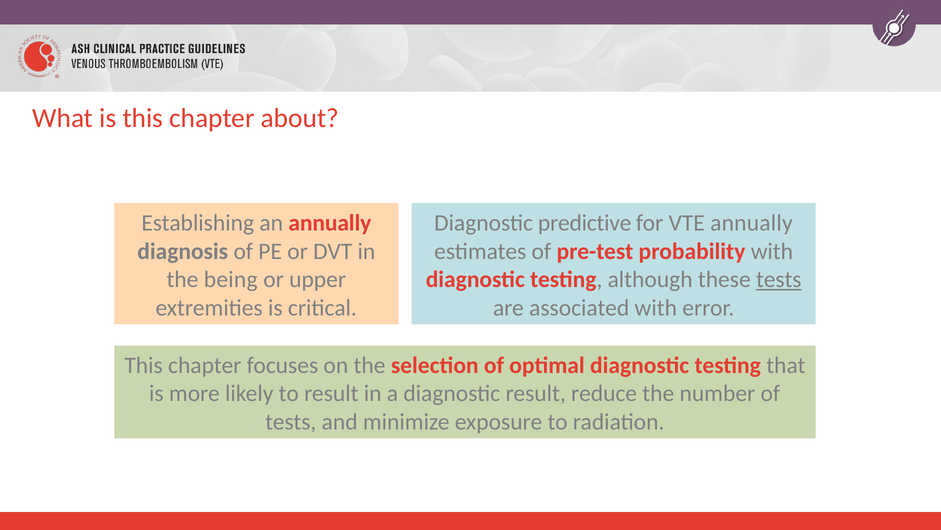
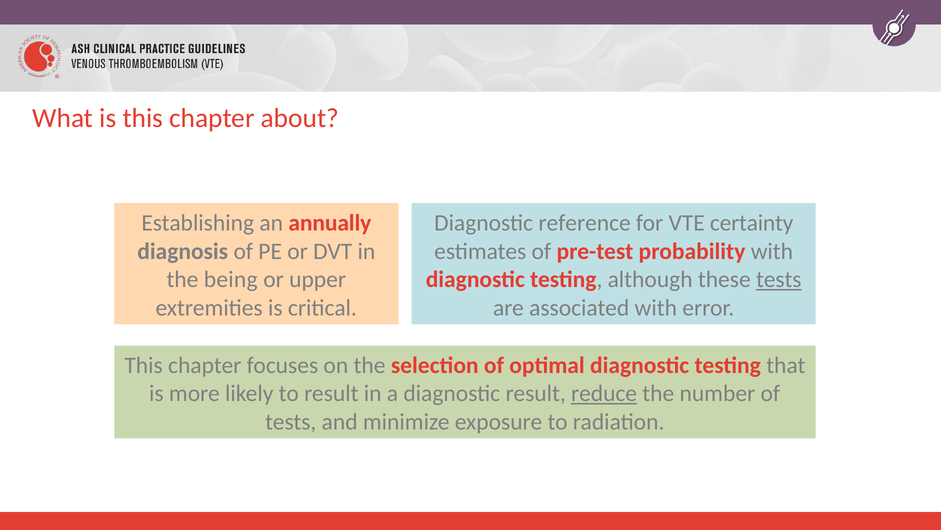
predictive: predictive -> reference (585, 223)
VTE annually: annually -> certainty (752, 223)
reduce underline: none -> present (604, 393)
